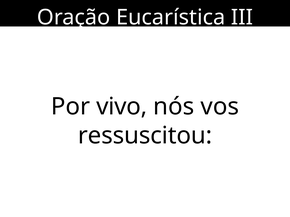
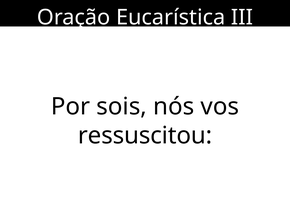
vivo: vivo -> sois (122, 107)
